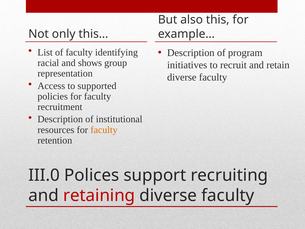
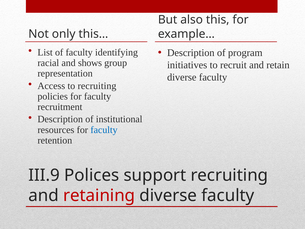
to supported: supported -> recruiting (97, 86)
faculty colour: orange -> blue (104, 130)
III.0: III.0 -> III.9 (44, 175)
